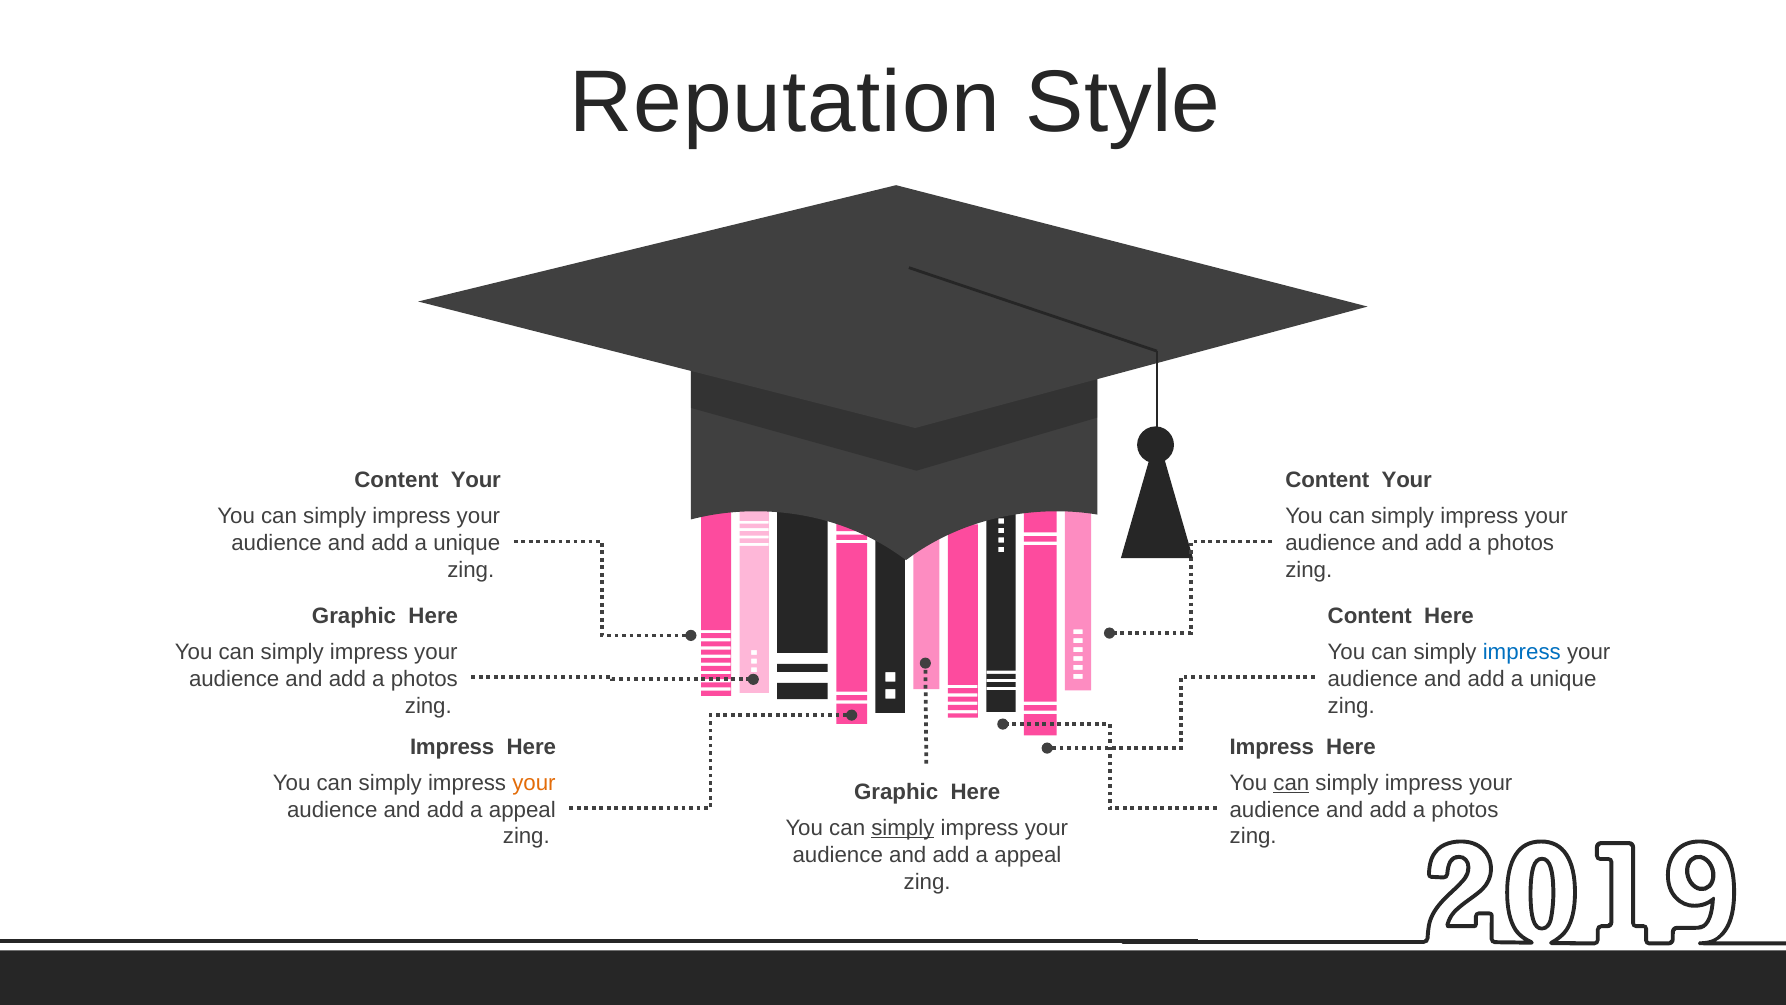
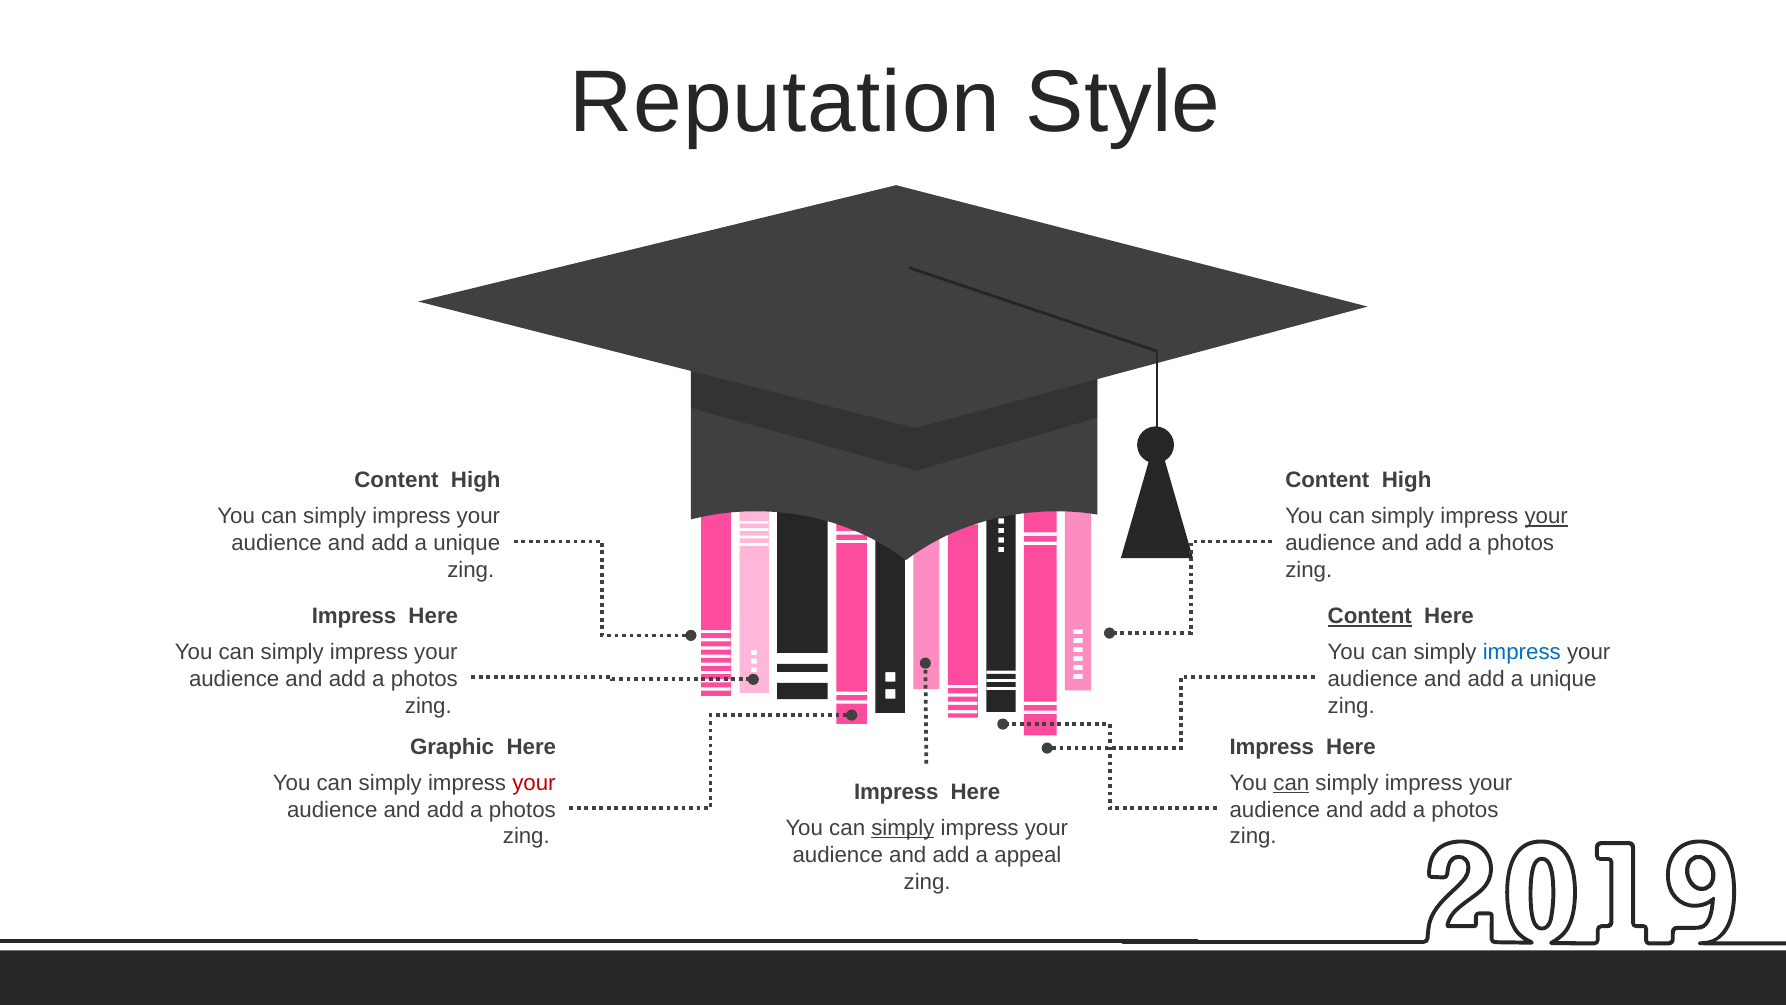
Your: Your -> High (476, 480)
Your: Your -> High (1407, 480)
your underline: none -> present (1546, 516)
Graphic: Graphic -> Impress (354, 616)
Content underline: none -> present (1370, 616)
Impress: Impress -> Graphic (452, 747)
your colour: orange -> red (534, 783)
Graphic: Graphic -> Impress (896, 792)
appeal: appeal -> photos (522, 810)
